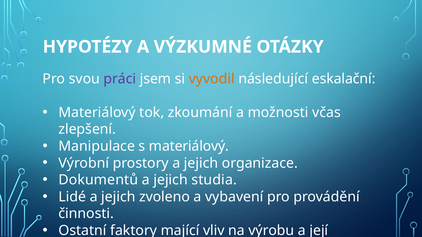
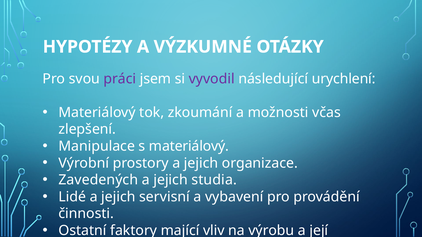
vyvodil colour: orange -> purple (212, 79)
eskalační: eskalační -> urychlení (344, 79)
Dokumentů: Dokumentů -> Zavedených (98, 180)
zvoleno: zvoleno -> servisní (165, 197)
